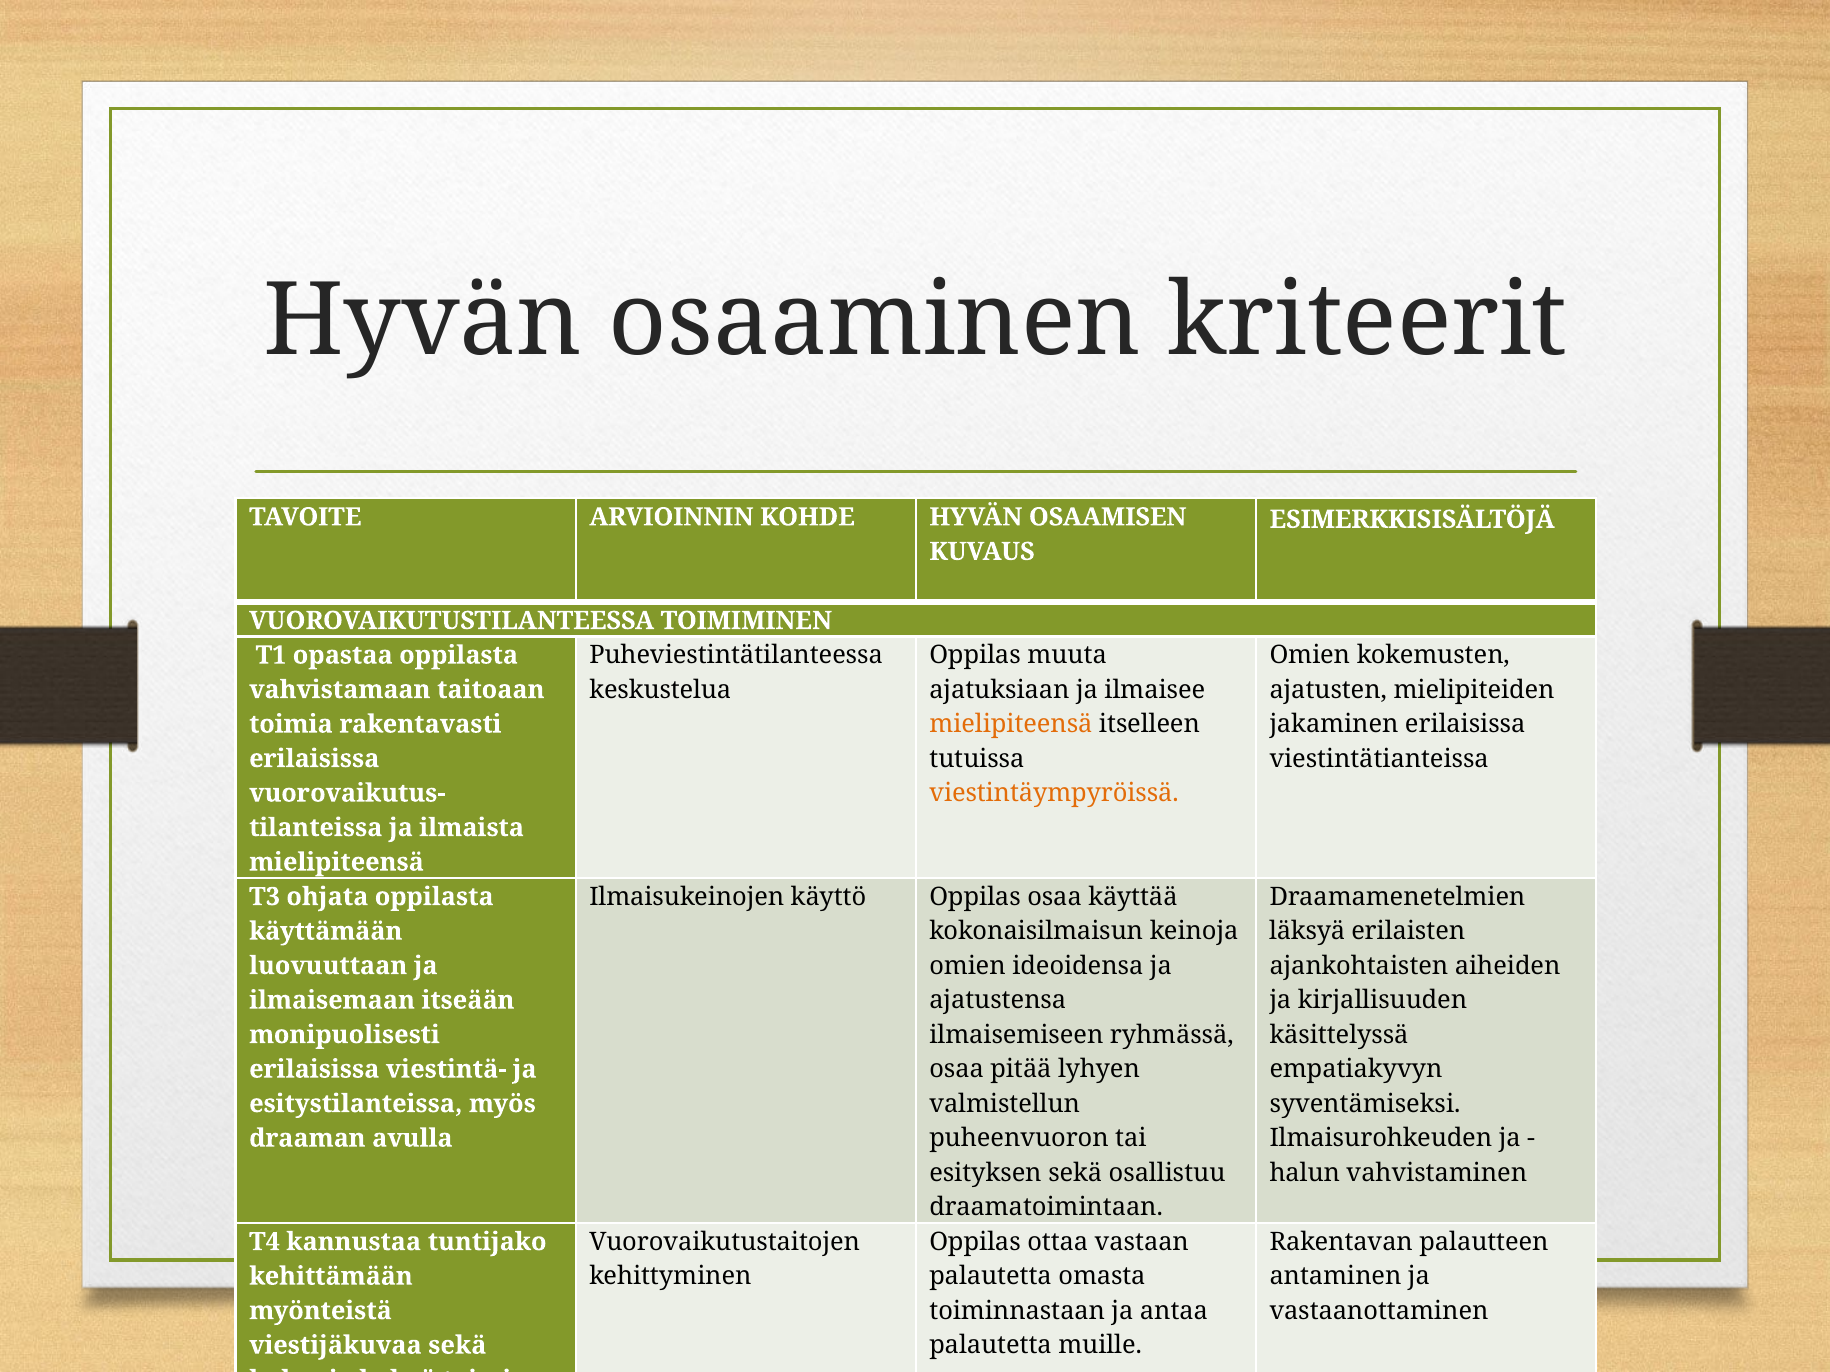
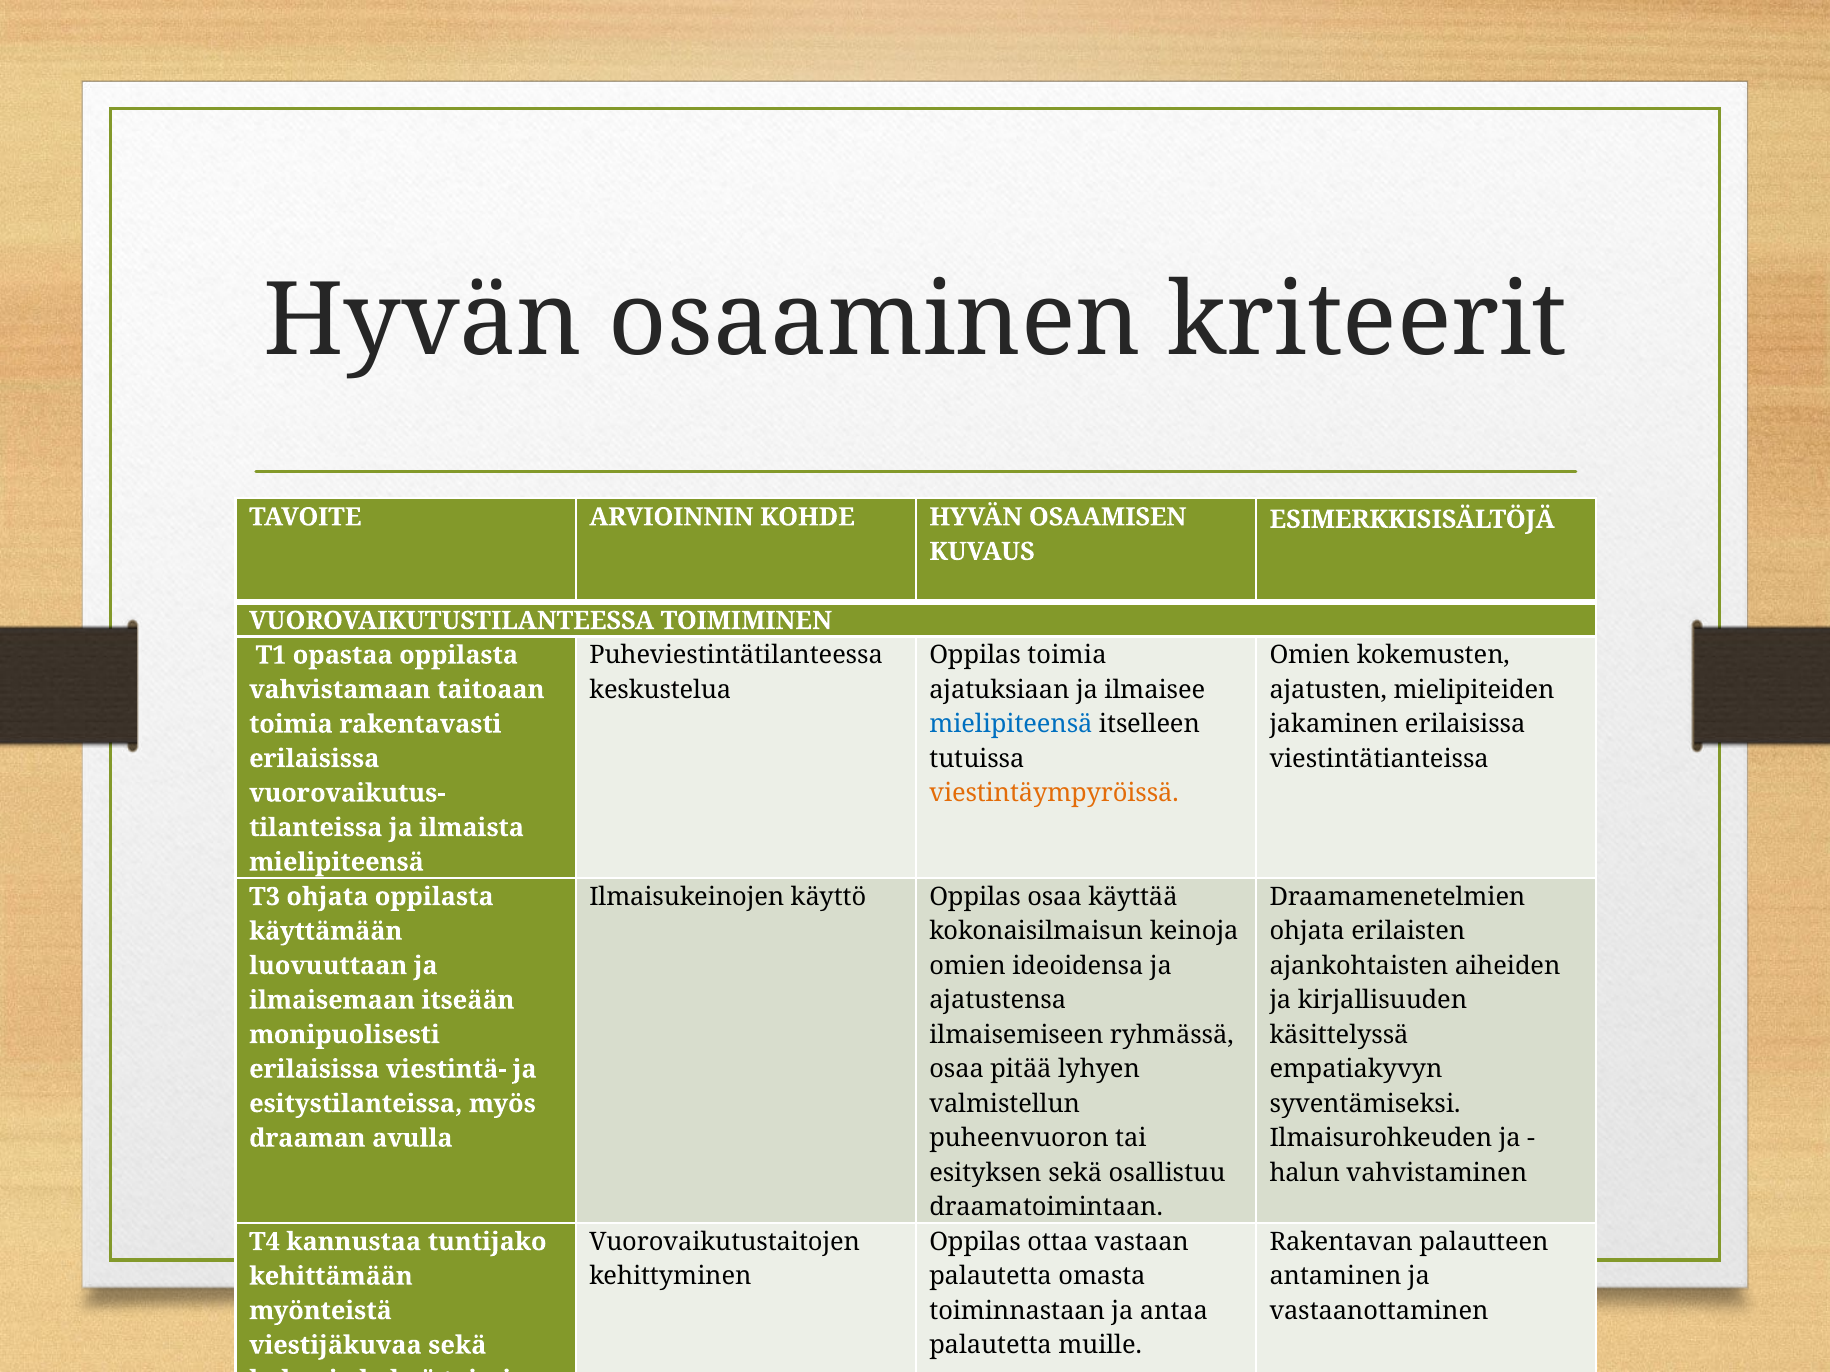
Oppilas muuta: muuta -> toimia (1067, 655)
mielipiteensä colour: orange -> blue (1011, 724)
läksyä: läksyä -> ohjata (1307, 932)
